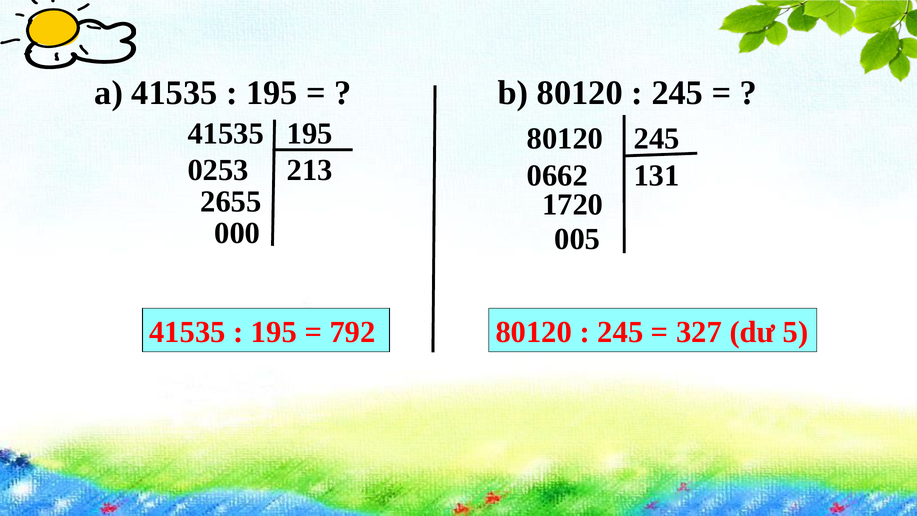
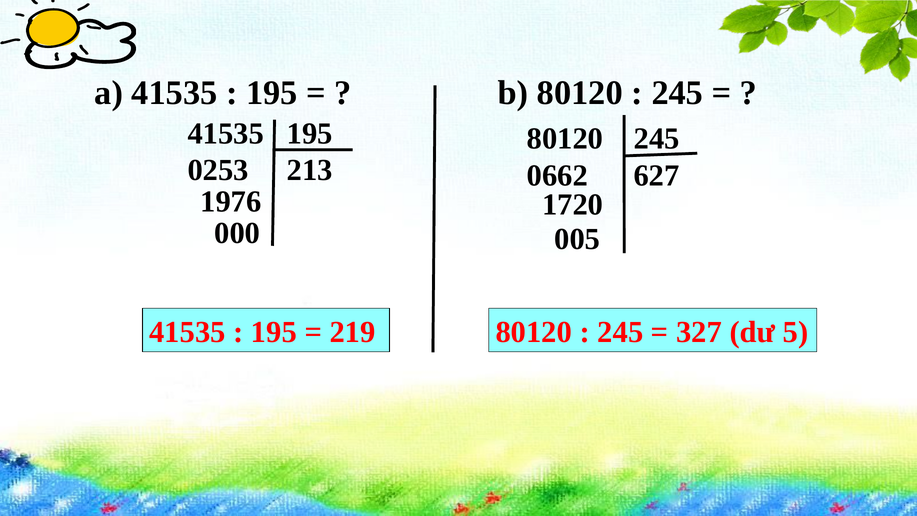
131: 131 -> 627 (657, 175)
2655: 2655 -> 1976 (231, 202)
792: 792 -> 219 (353, 332)
